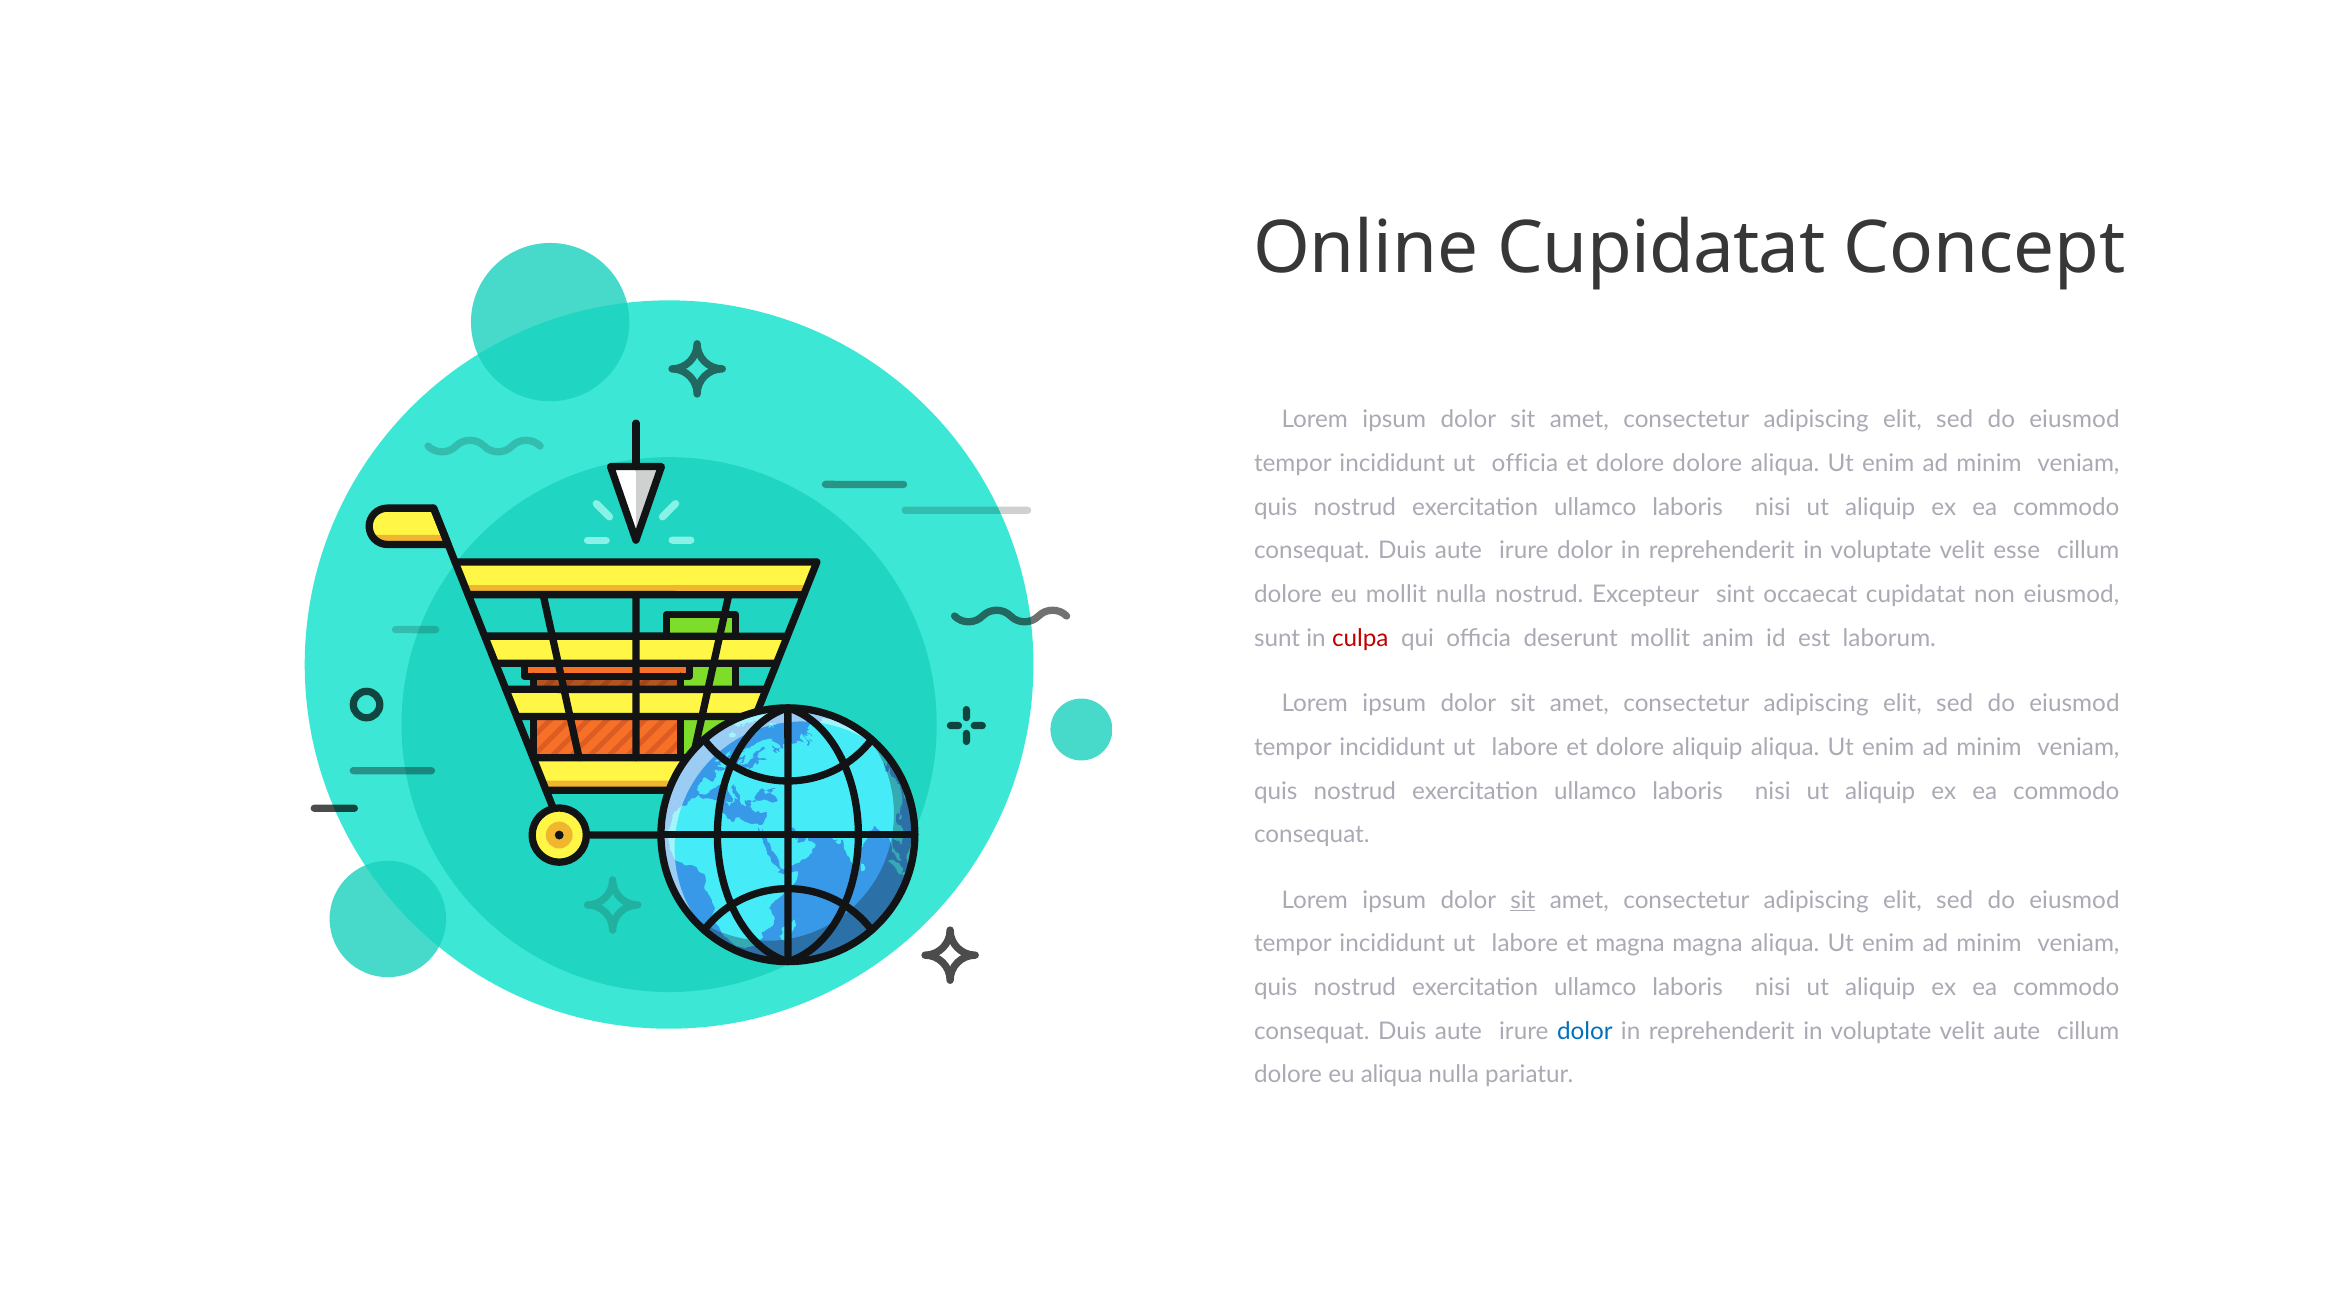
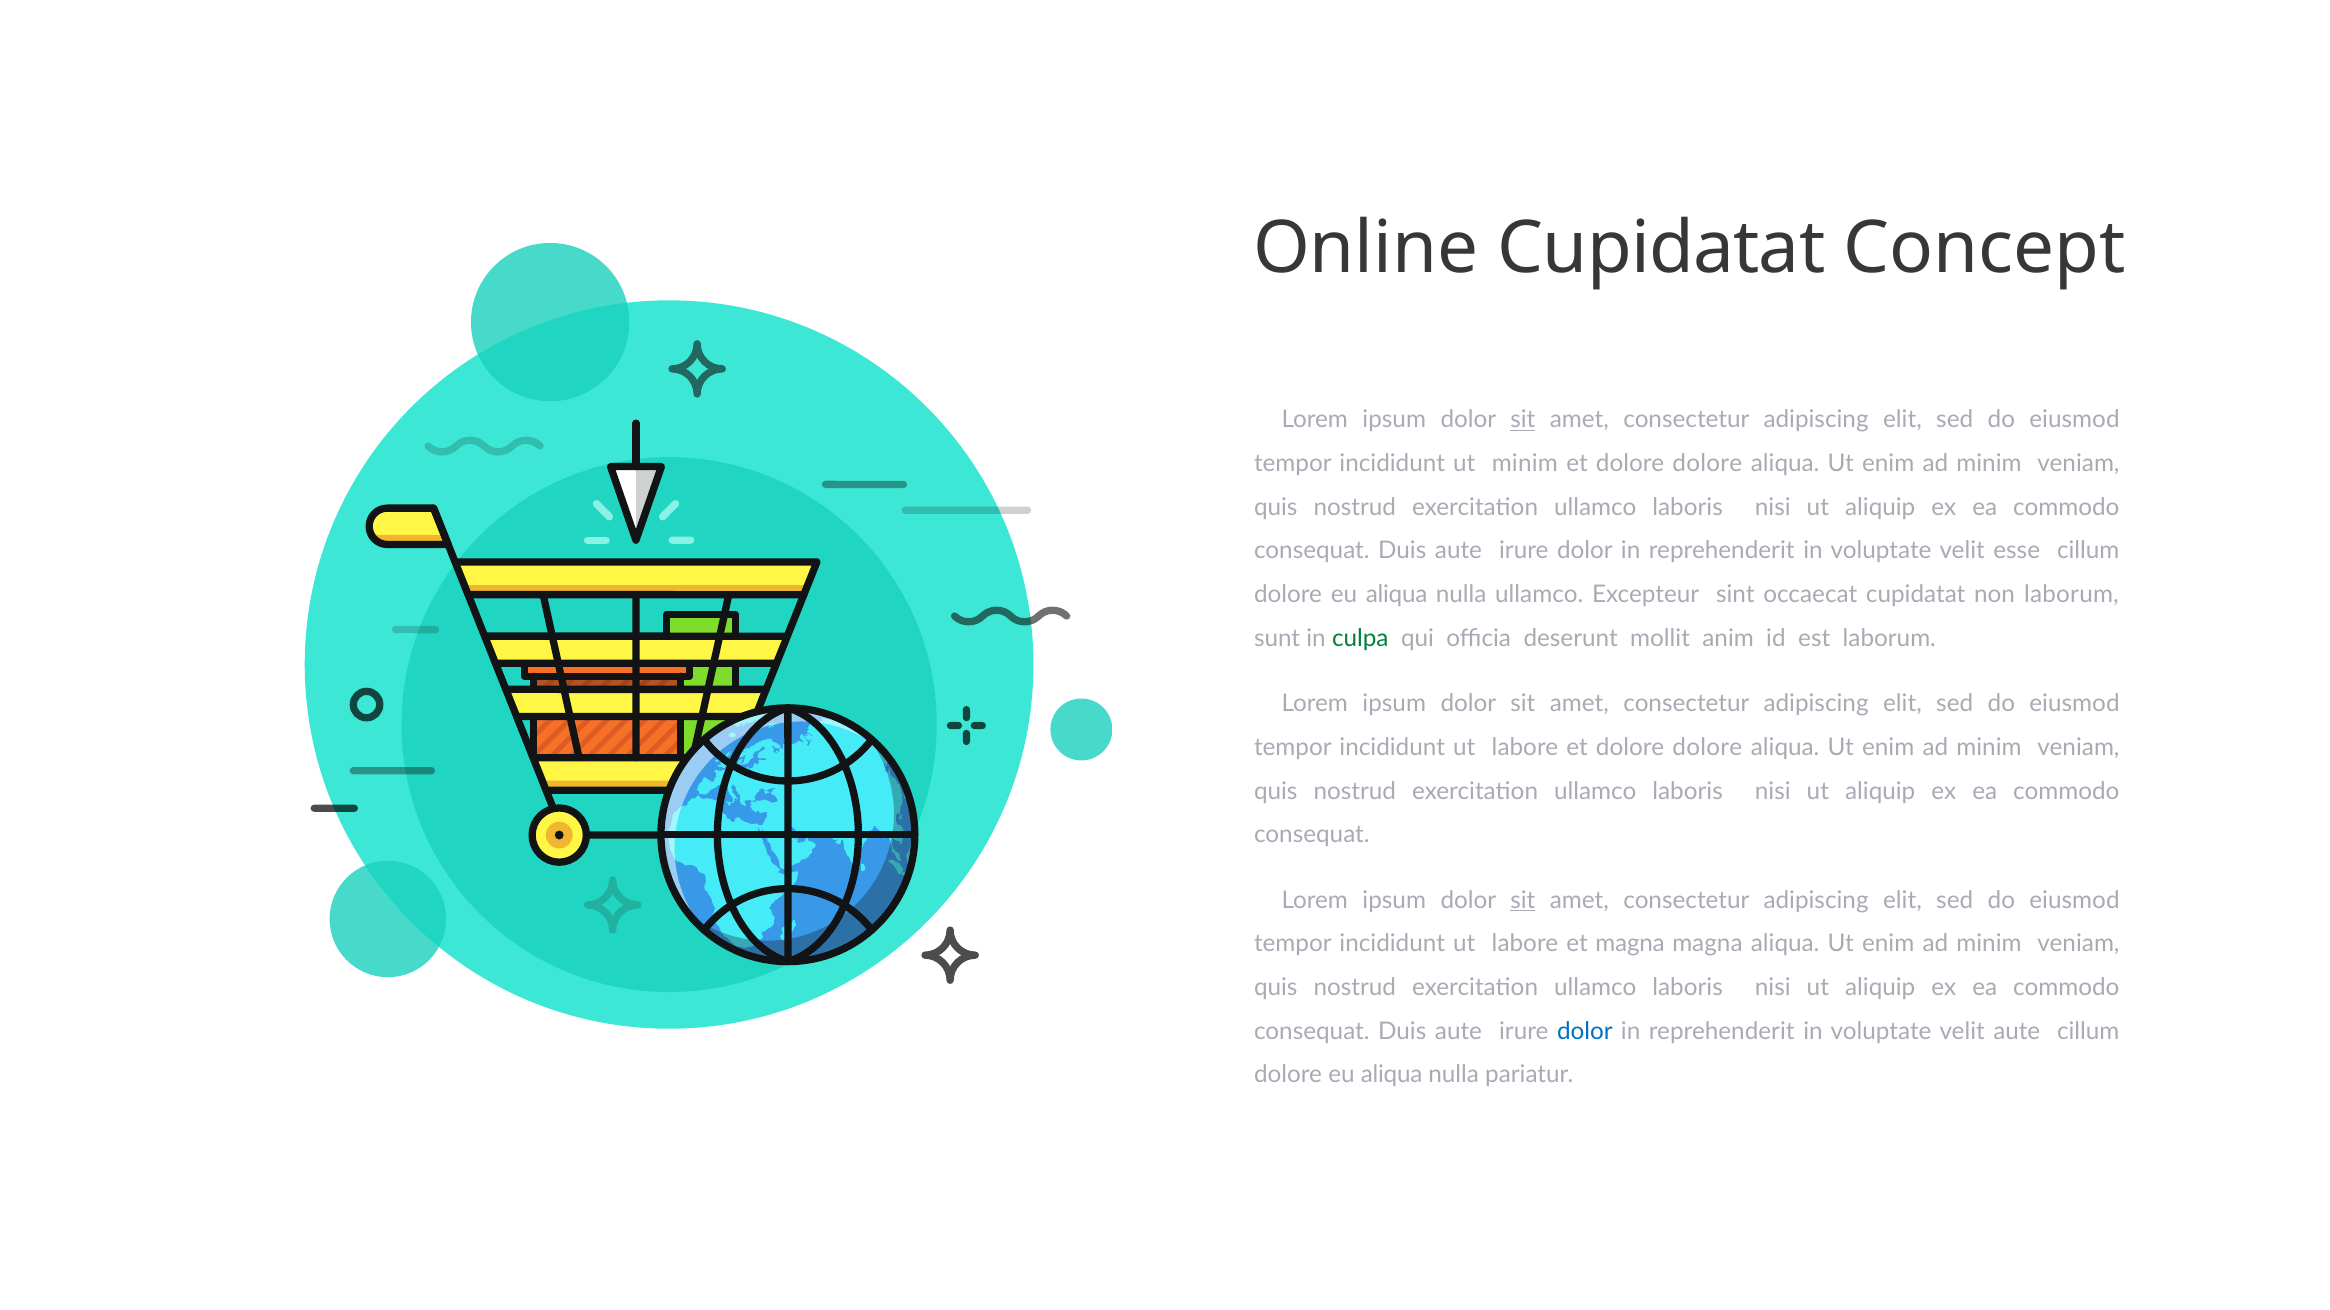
sit underline: none -> present (1523, 420)
ut officia: officia -> minim (1525, 464)
mollit: mollit -> aliqua (1397, 595)
nulla nostrud: nostrud -> ullamco (1539, 595)
non eiusmod: eiusmod -> laborum (2071, 595)
culpa colour: red -> green (1360, 639)
labore et dolore aliquip: aliquip -> dolore (1707, 748)
